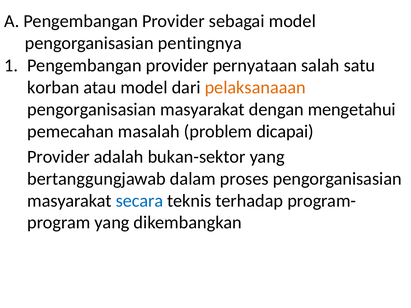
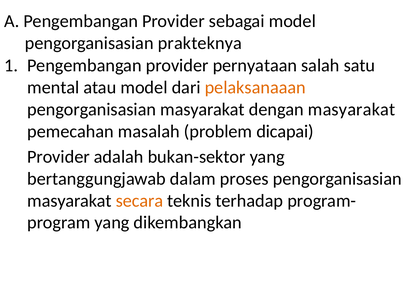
pentingnya: pentingnya -> prakteknya (200, 43)
korban: korban -> mental (53, 88)
dengan mengetahui: mengetahui -> masyarakat (352, 110)
secara colour: blue -> orange (139, 201)
